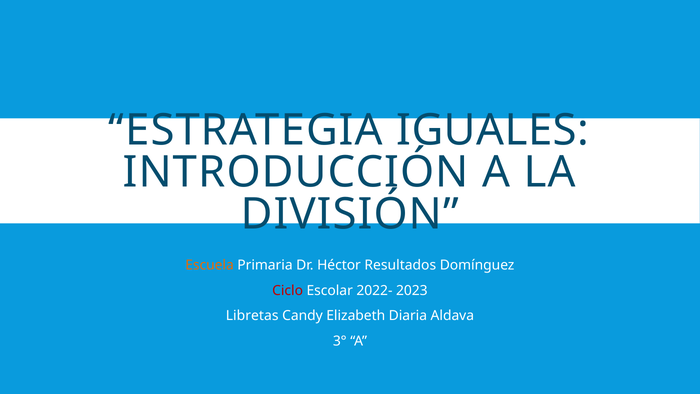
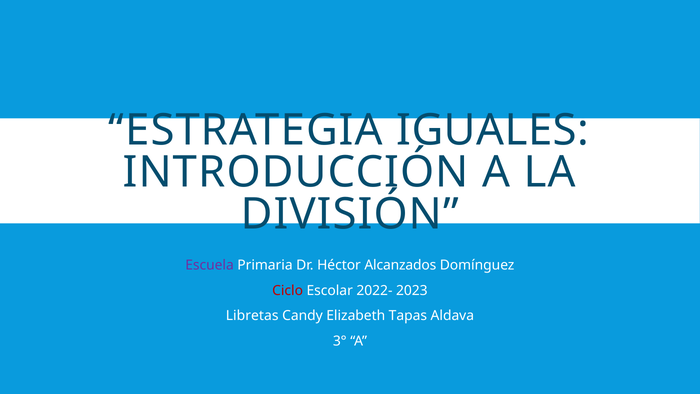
Escuela colour: orange -> purple (210, 265)
Resultados: Resultados -> Alcanzados (400, 265)
Diaria: Diaria -> Tapas (408, 316)
